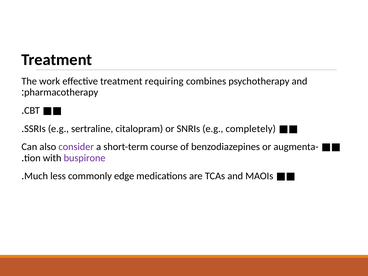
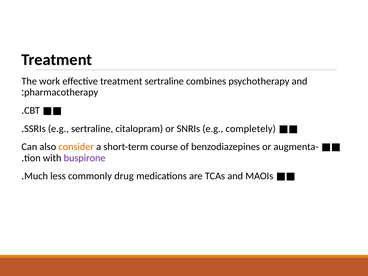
treatment requiring: requiring -> sertraline (164, 81)
consider colour: purple -> orange (76, 147)
edge: edge -> drug (124, 176)
